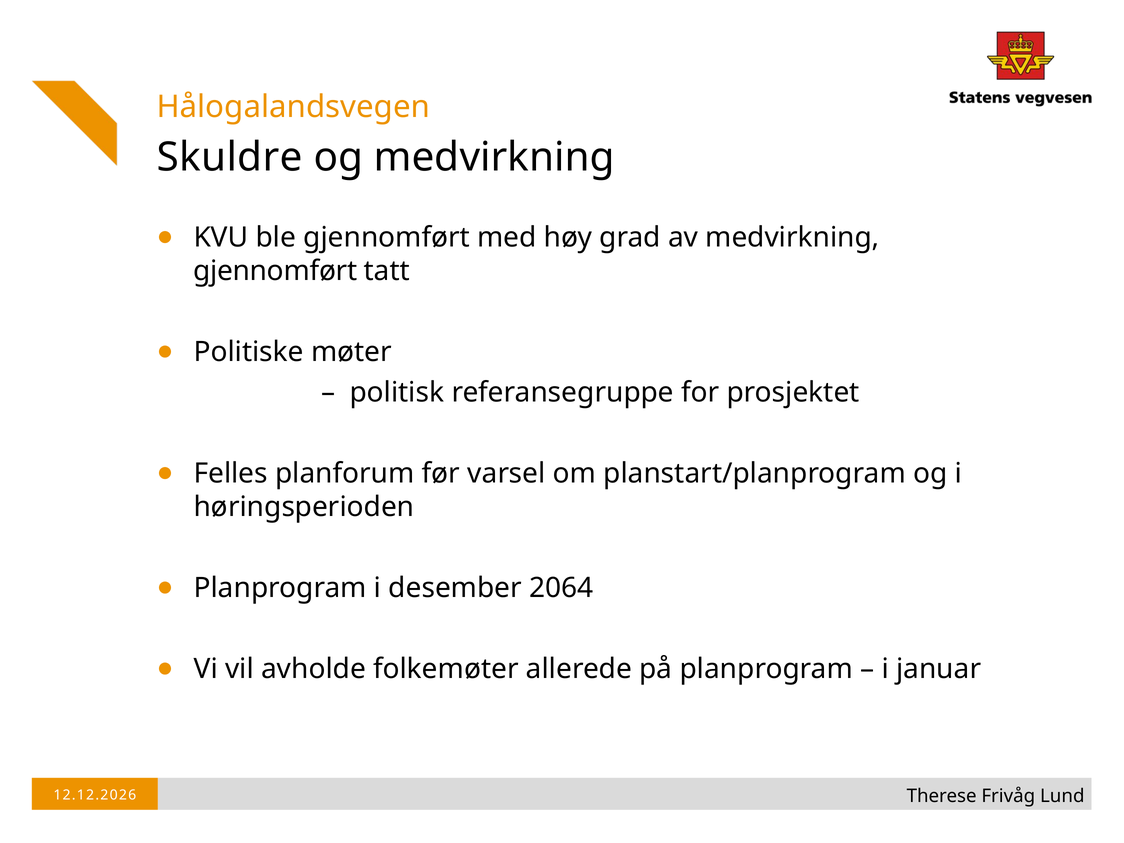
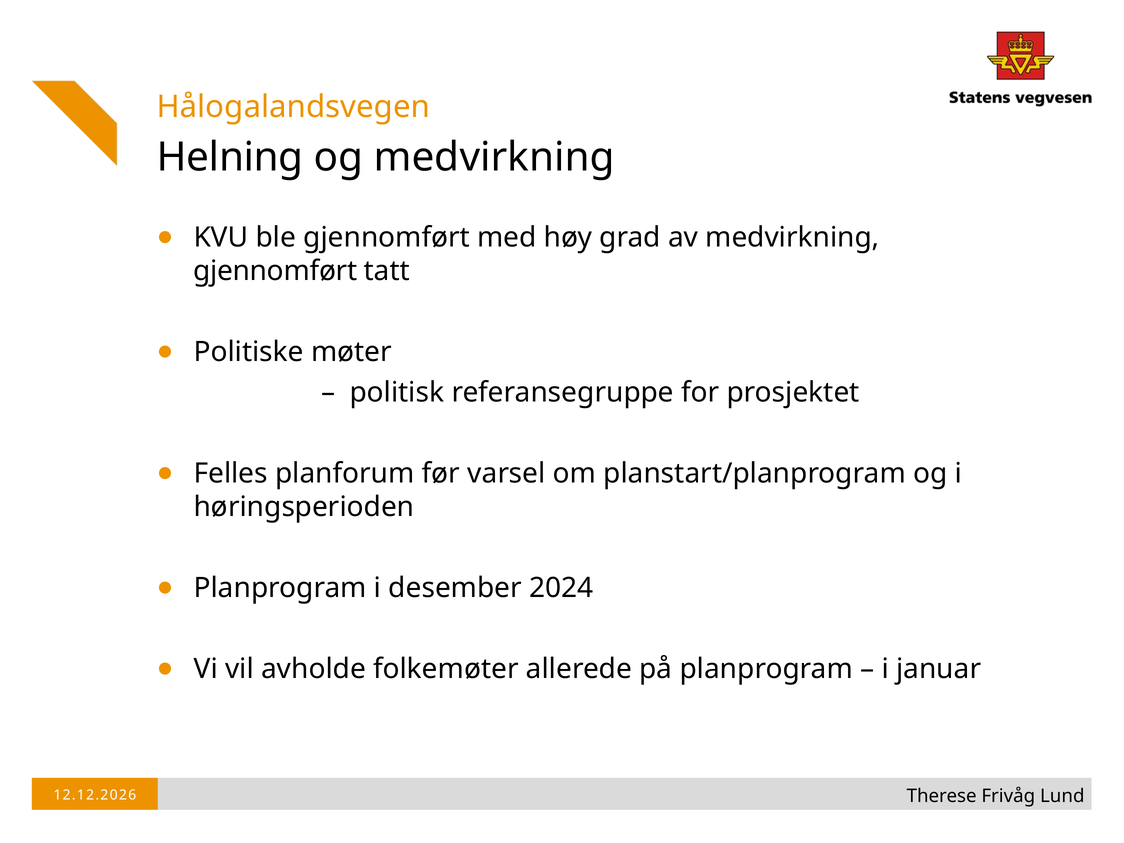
Skuldre: Skuldre -> Helning (230, 157)
2064: 2064 -> 2024 (561, 588)
